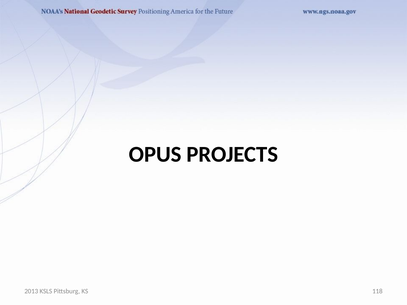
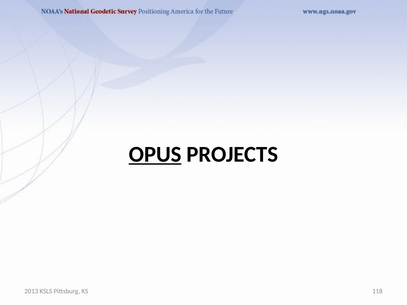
OPUS underline: none -> present (155, 155)
